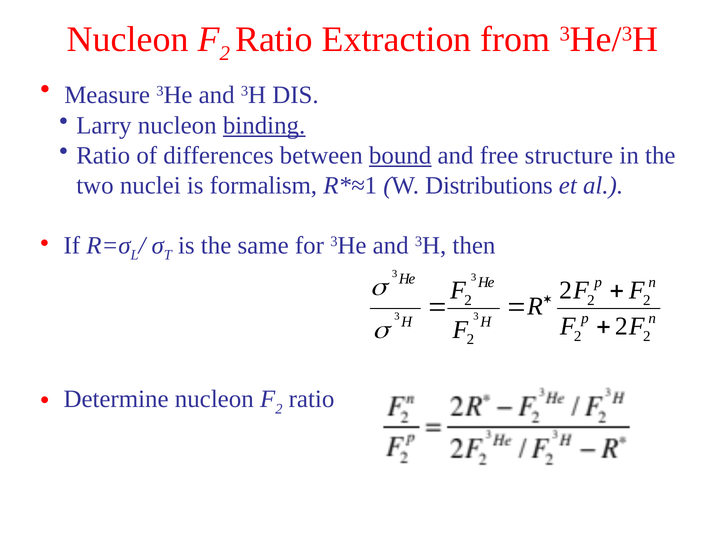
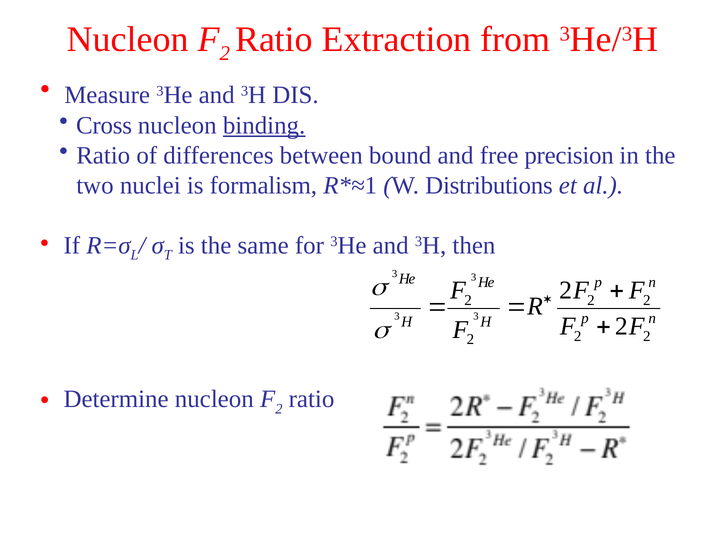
Larry: Larry -> Cross (104, 126)
bound underline: present -> none (400, 156)
structure: structure -> precision (569, 156)
